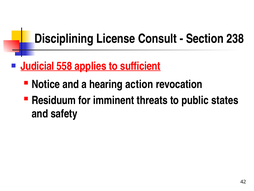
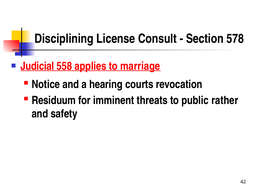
238: 238 -> 578 (235, 39)
sufficient: sufficient -> marriage (140, 66)
action: action -> courts (139, 84)
states: states -> rather (225, 100)
